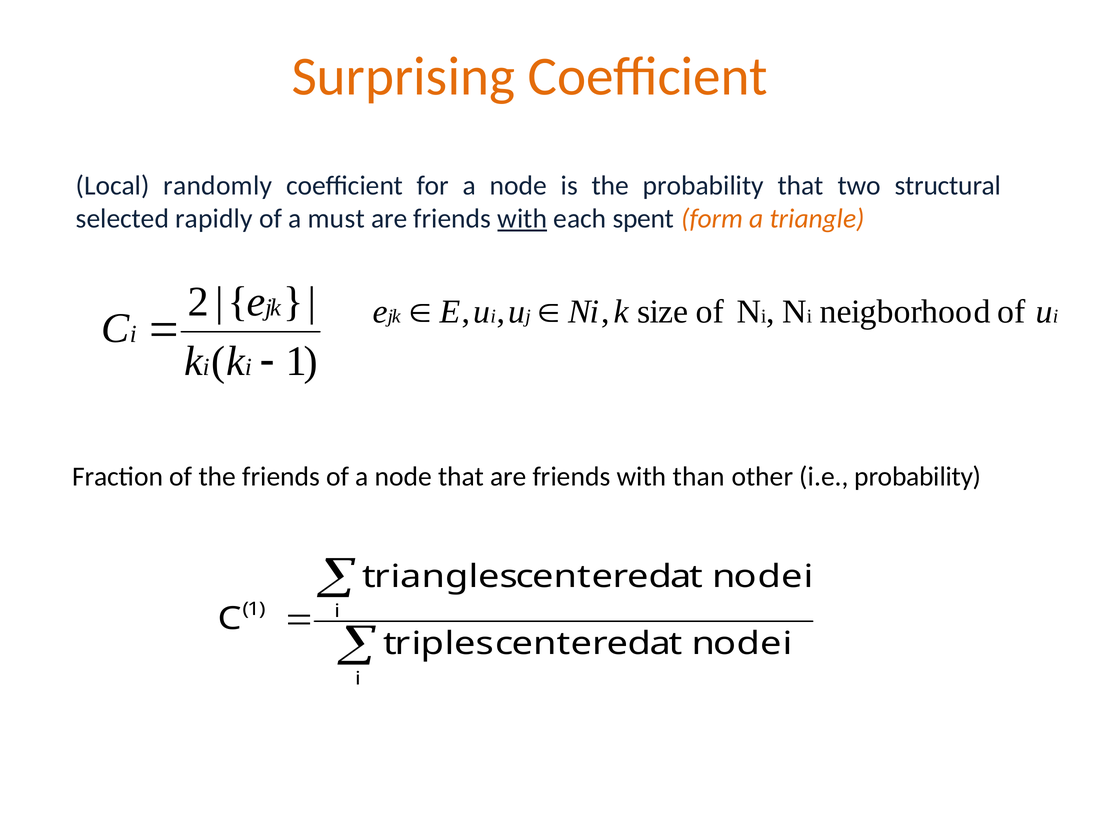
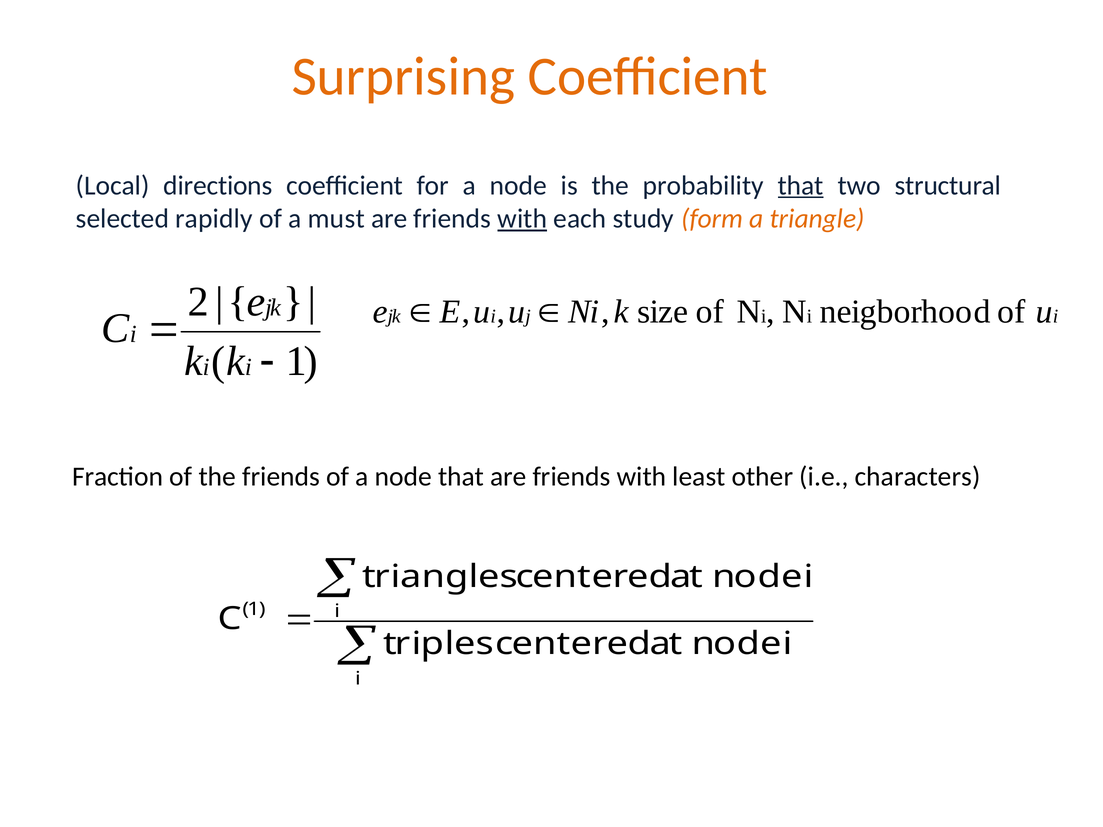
randomly: randomly -> directions (218, 186)
that underline: none -> present (801, 186)
spent: spent -> study (643, 219)
than: than -> least (699, 477)
i.e probability: probability -> characters (918, 477)
